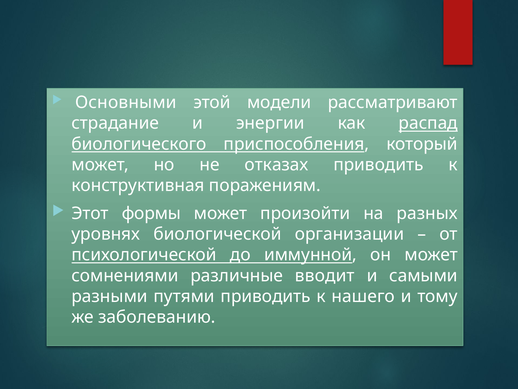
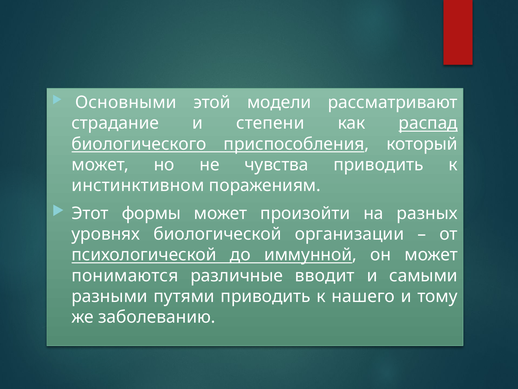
энергии: энергии -> степени (270, 123)
отказах: отказах -> чувства (277, 165)
конструктивная: конструктивная -> инстинктивном (138, 185)
сомнениями: сомнениями -> понимаются (125, 275)
